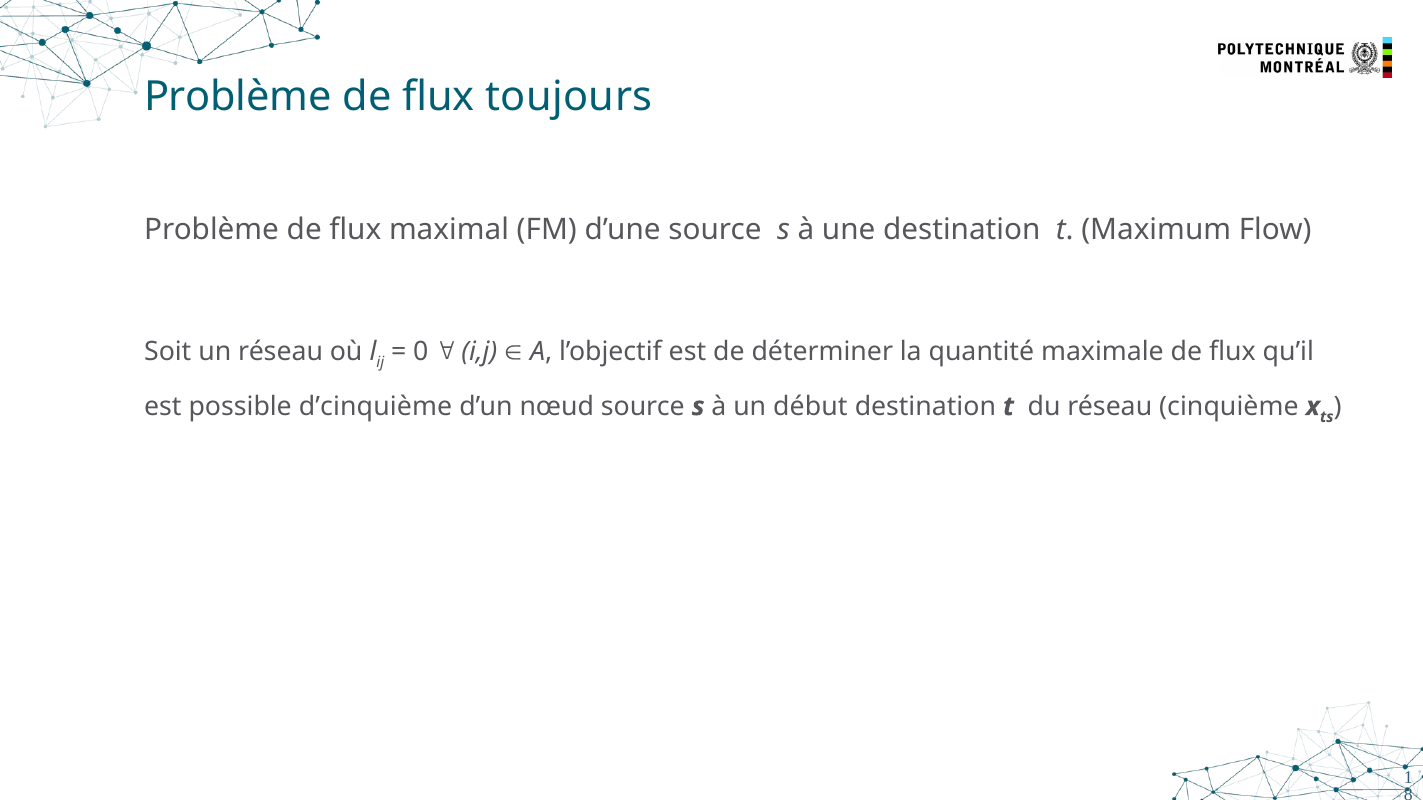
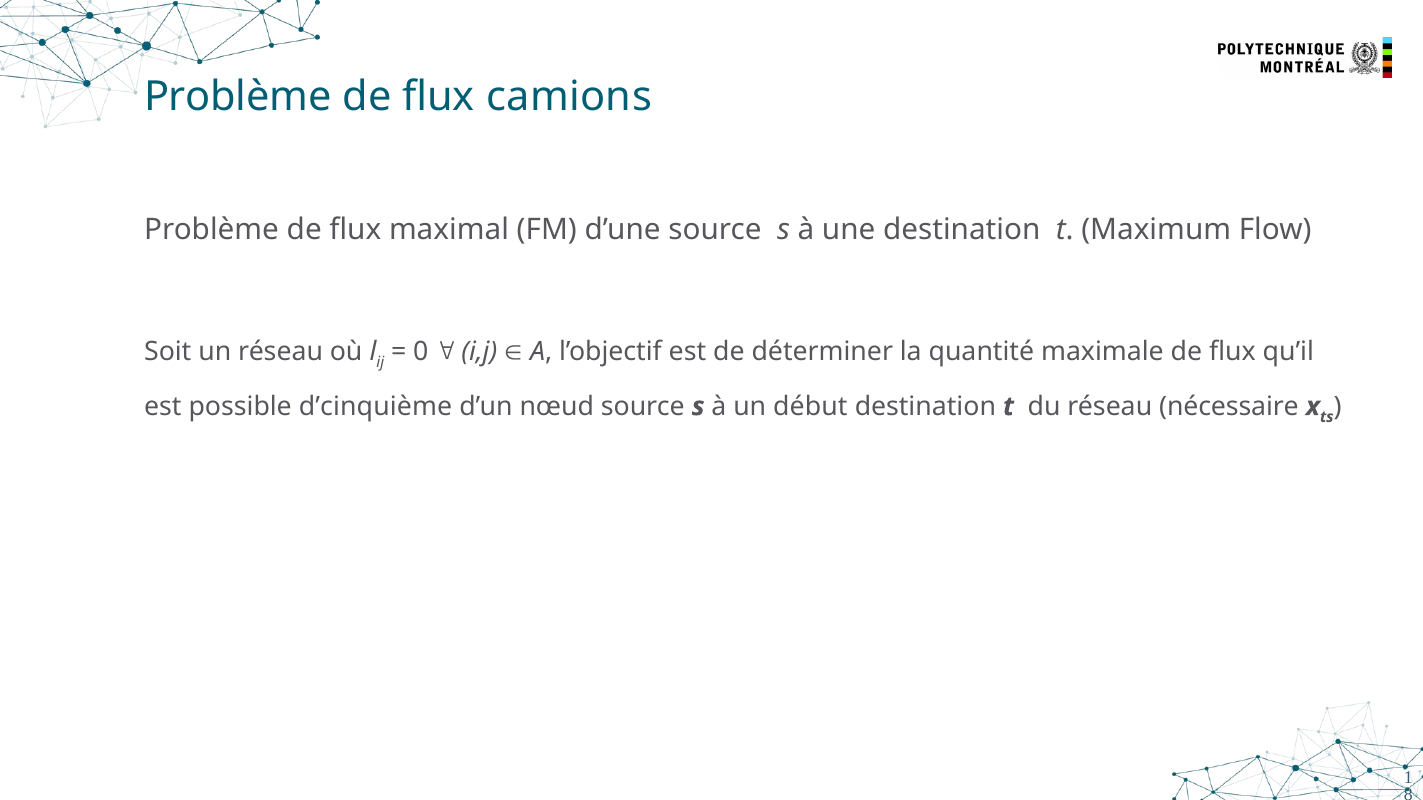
toujours: toujours -> camions (569, 96)
cinquième: cinquième -> nécessaire (1229, 407)
